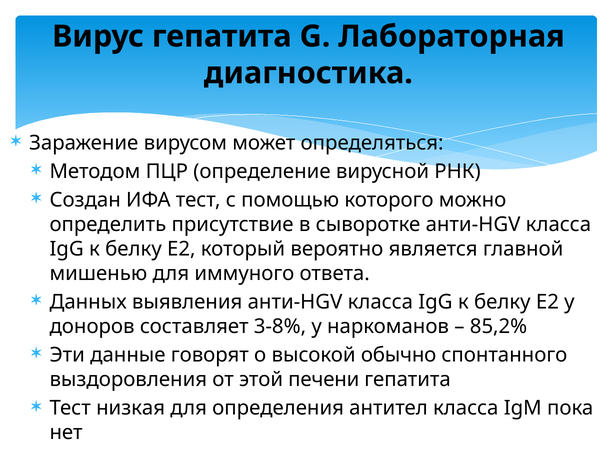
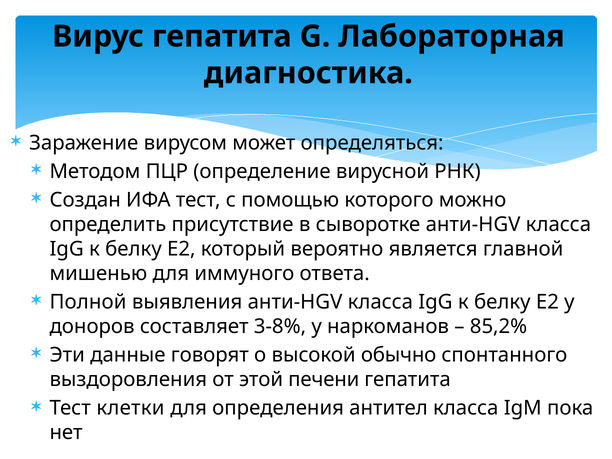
Данных: Данных -> Полной (88, 302)
низкая: низкая -> клетки (130, 408)
